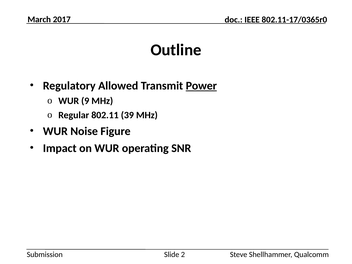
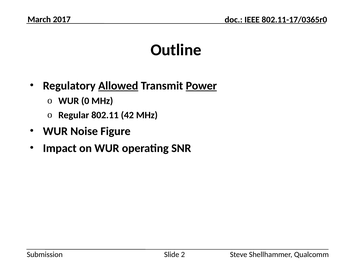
Allowed underline: none -> present (118, 86)
9: 9 -> 0 (85, 101)
39: 39 -> 42 (127, 115)
